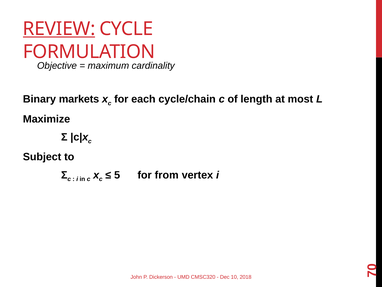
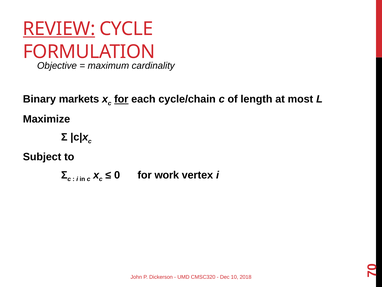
for underline: none -> present (121, 99)
5: 5 -> 0 (117, 175)
from: from -> work (167, 175)
